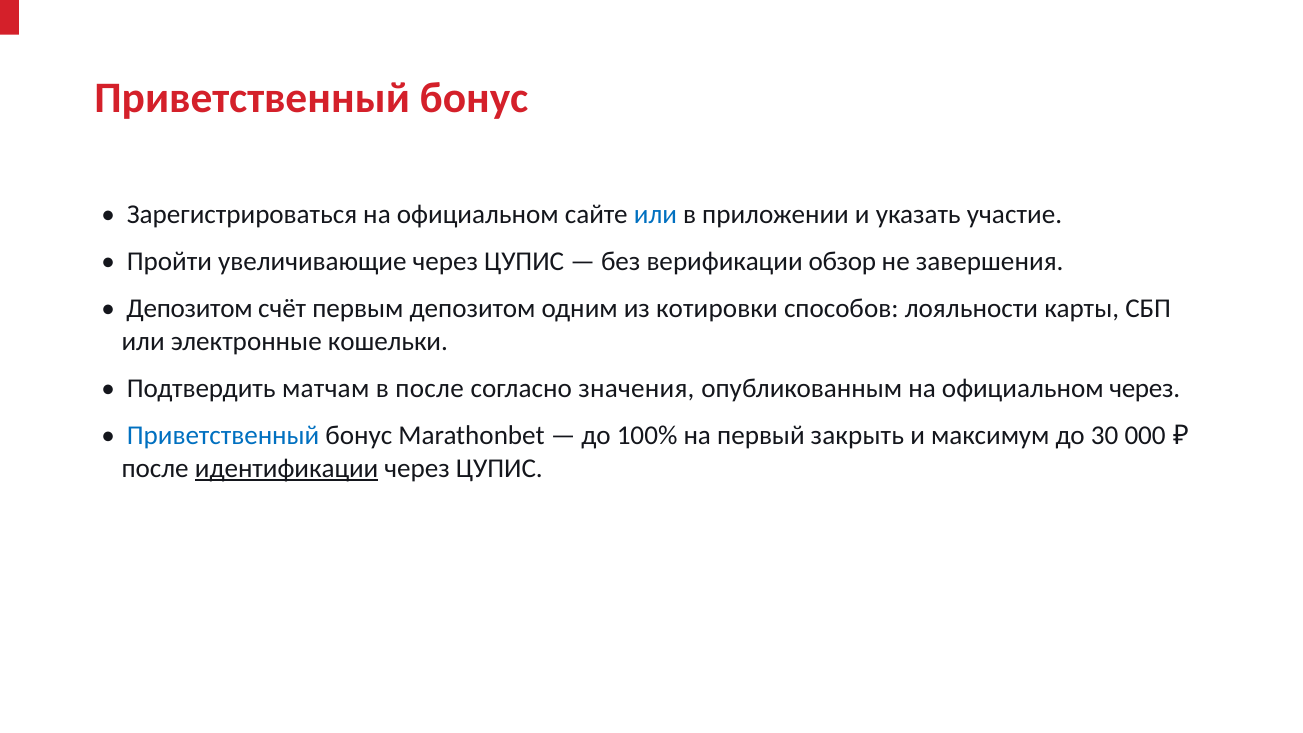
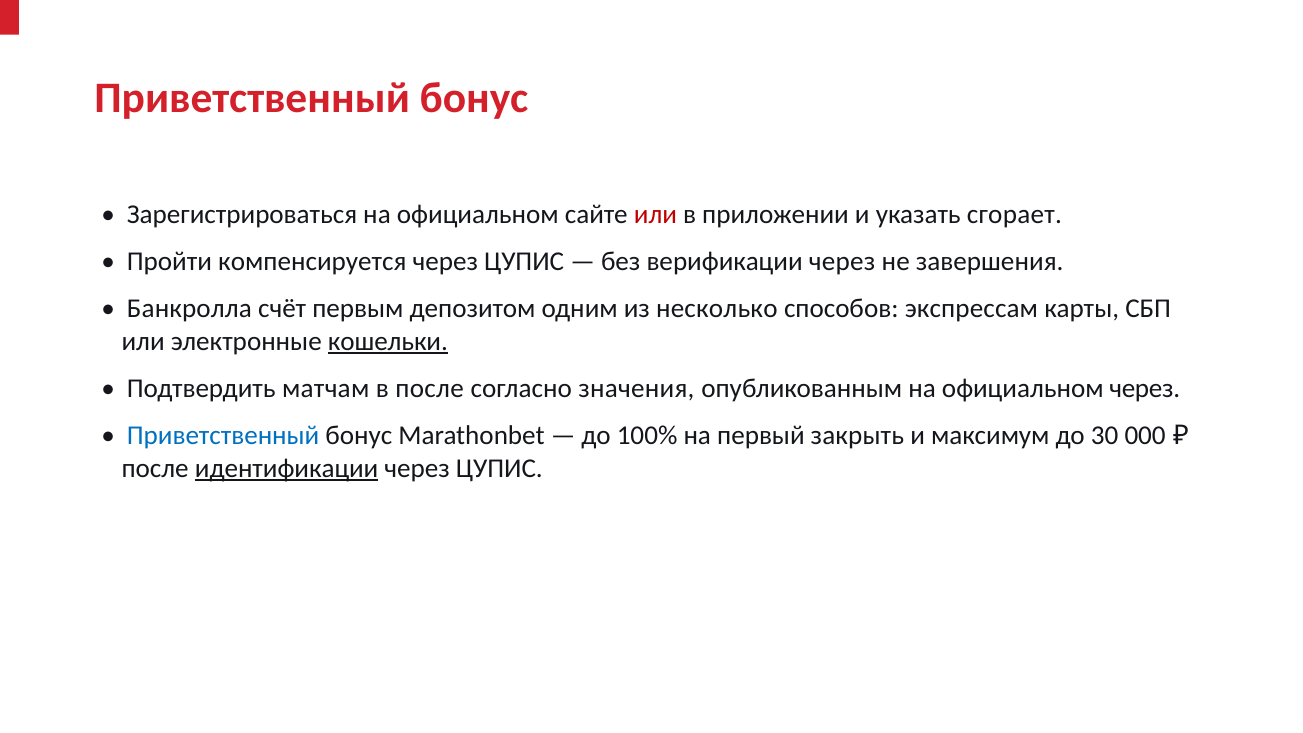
или colour: blue -> red (655, 215)
участие: участие -> сгорает (1014, 215)
увеличивающие: увеличивающие -> компенсируется (312, 262)
верификации обзор: обзор -> через (842, 262)
Депозитом: Депозитом -> Банкролла (189, 309)
котировки: котировки -> несколько (717, 309)
лояльности: лояльности -> экспрессам (971, 309)
кошельки underline: none -> present (388, 341)
